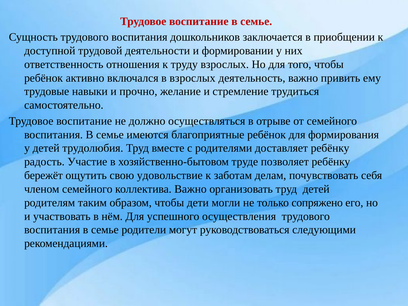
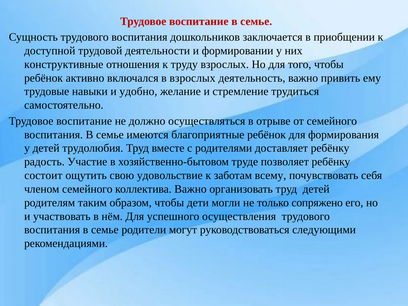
ответственность: ответственность -> конструктивные (64, 64)
прочно: прочно -> удобно (138, 92)
бережёт: бережёт -> состоит (43, 175)
делам: делам -> всему (270, 175)
